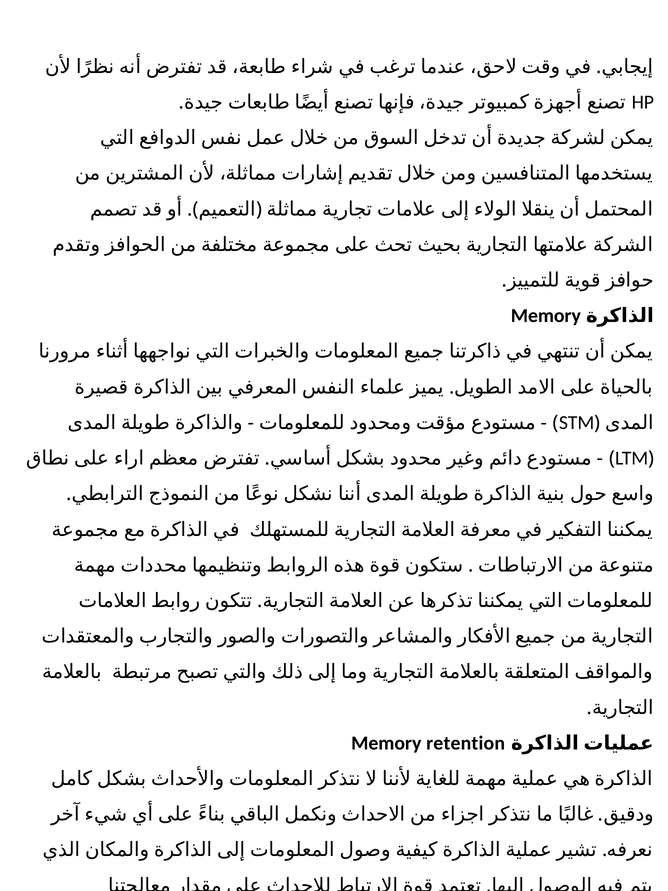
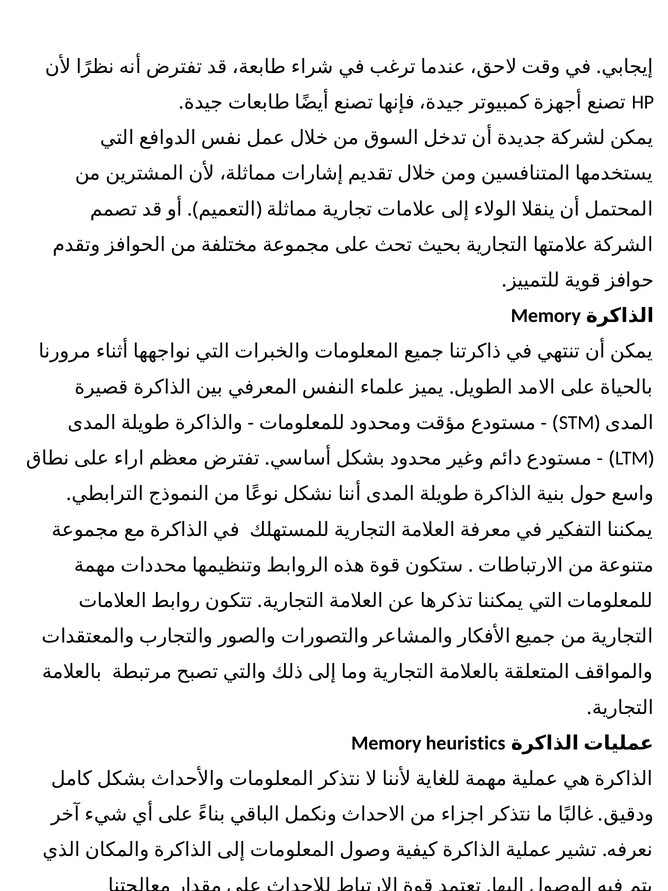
retention: retention -> heuristics (466, 743)
